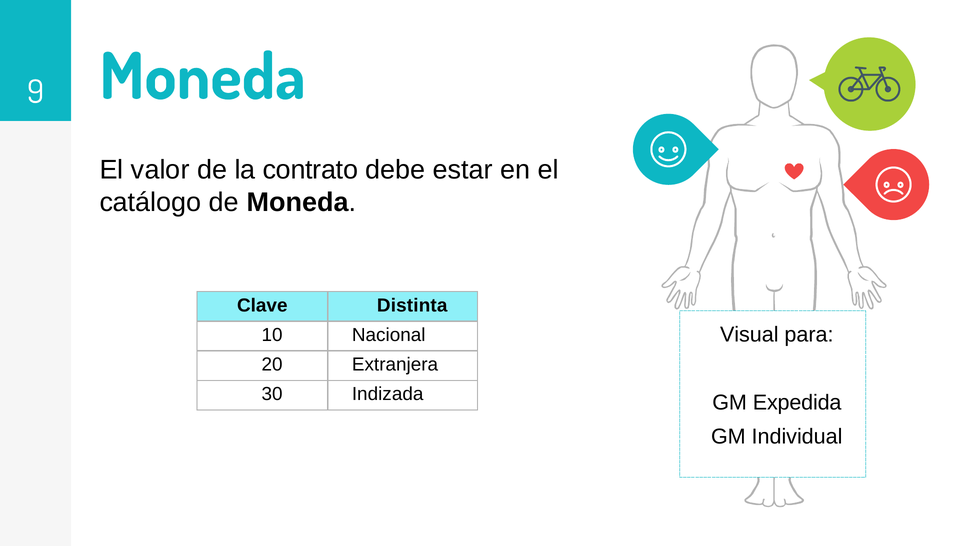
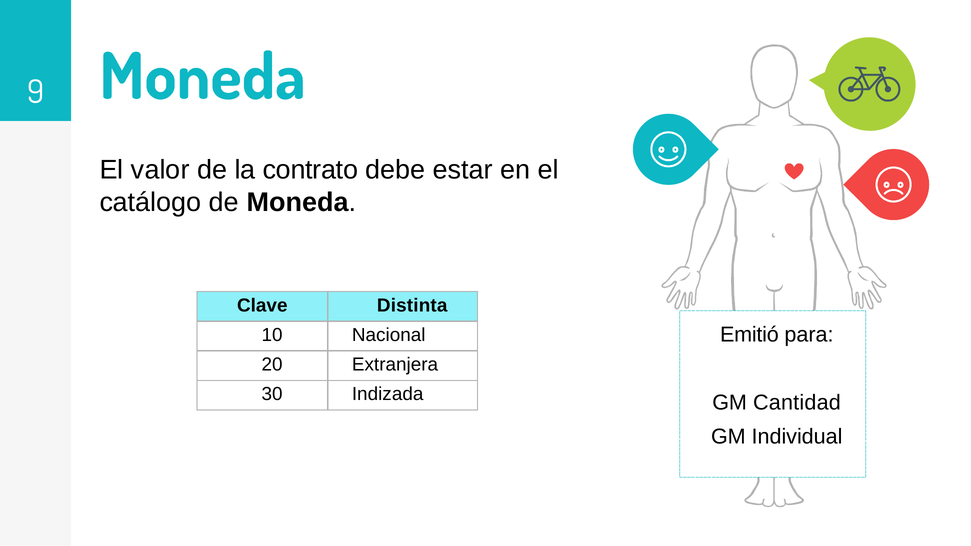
Visual: Visual -> Emitió (749, 335)
Expedida: Expedida -> Cantidad (797, 403)
